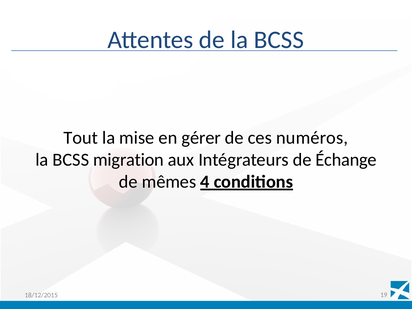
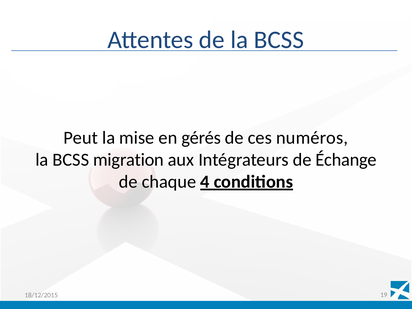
Tout: Tout -> Peut (81, 138)
gérer: gérer -> gérés (201, 138)
mêmes: mêmes -> chaque (169, 182)
